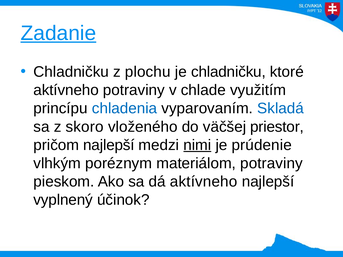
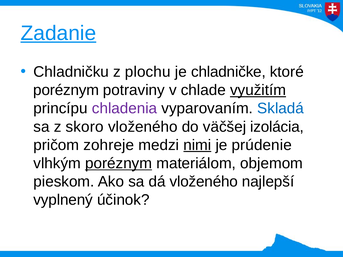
je chladničku: chladničku -> chladničke (228, 72)
aktívneho: aktívneho -> poréznym (66, 90)
využitím underline: none -> present (258, 90)
chladenia colour: blue -> purple (125, 109)
priestor: priestor -> izolácia (277, 127)
pričom najlepší: najlepší -> zohreje (109, 145)
poréznym underline: none -> present (119, 163)
materiálom potraviny: potraviny -> objemom (272, 163)
dá aktívneho: aktívneho -> vloženého (204, 182)
